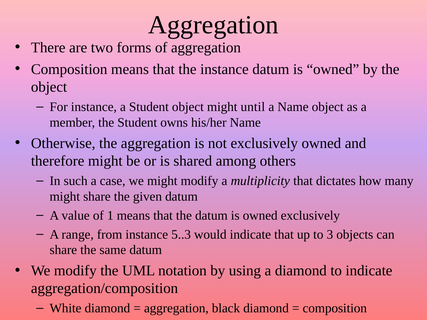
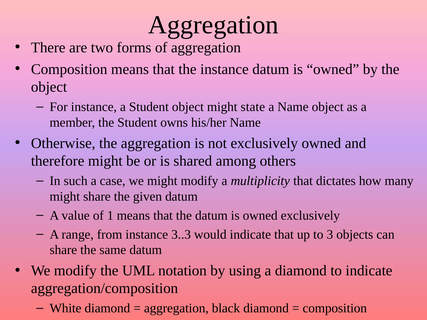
until: until -> state (253, 107)
5..3: 5..3 -> 3..3 (181, 235)
